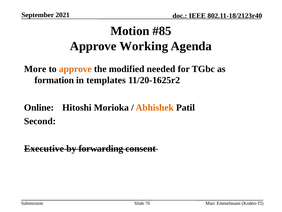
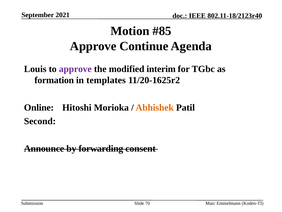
Working: Working -> Continue (144, 46)
More: More -> Louis (35, 69)
approve colour: orange -> purple (75, 69)
needed: needed -> interim (161, 69)
Executive: Executive -> Announce (44, 148)
